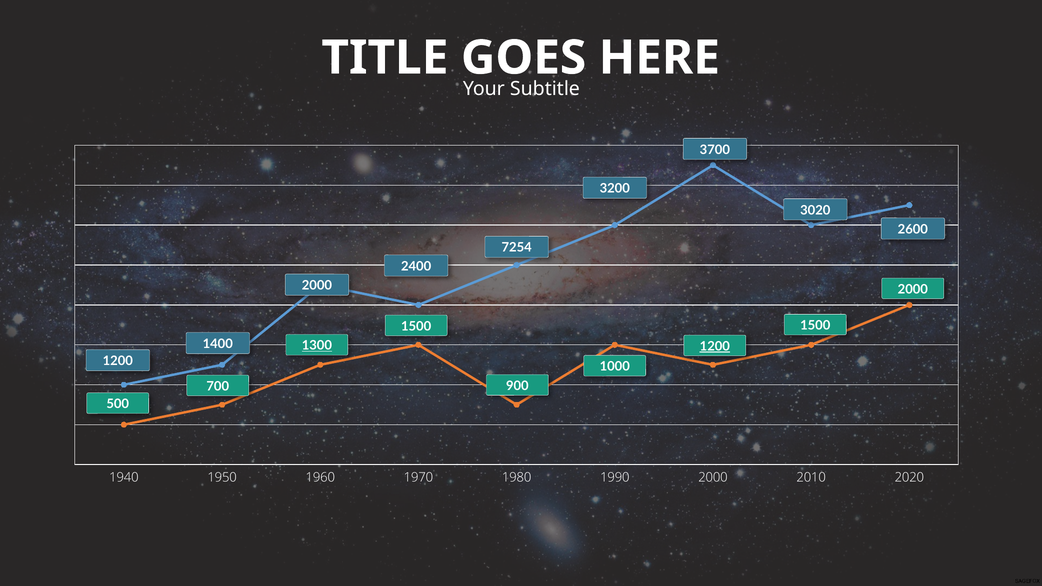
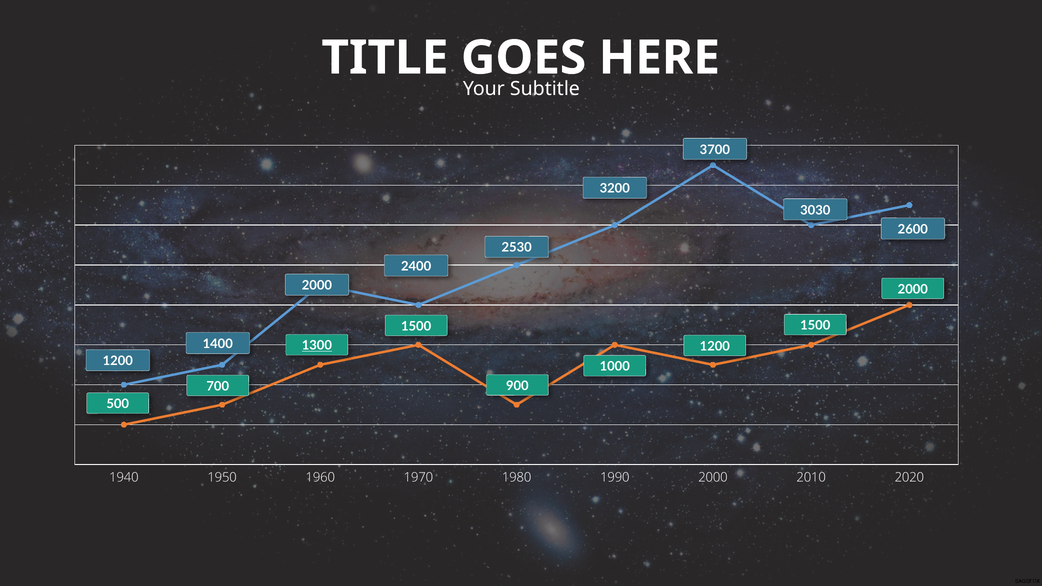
3020: 3020 -> 3030 (815, 210)
7254: 7254 -> 2530 (517, 248)
1200 underline: present -> none (715, 346)
